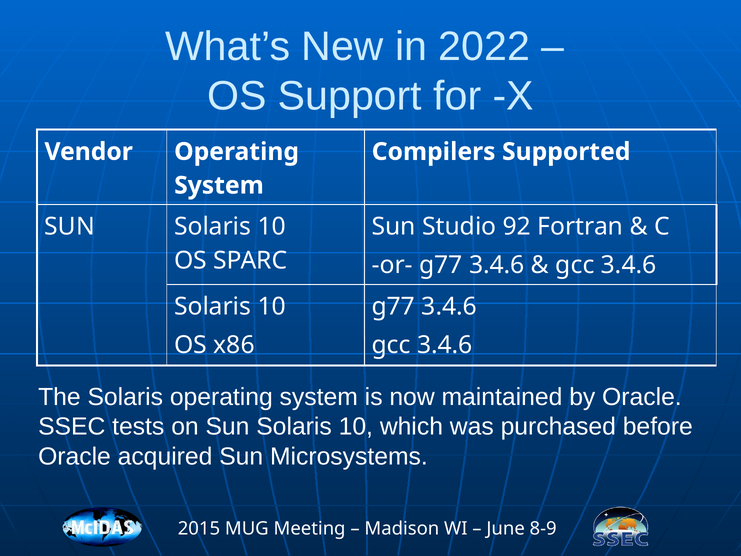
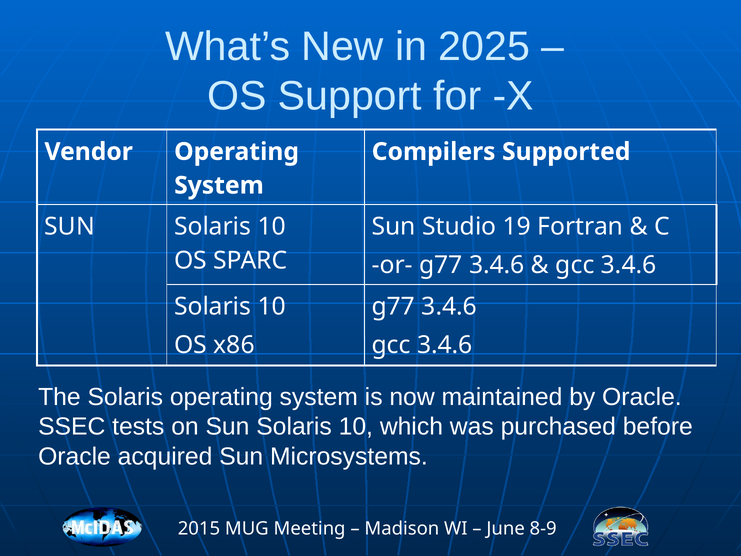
2022: 2022 -> 2025 (484, 47)
92: 92 -> 19 (517, 227)
